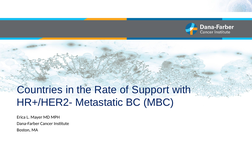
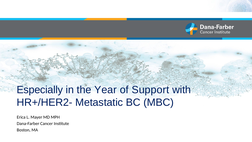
Countries: Countries -> Especially (40, 90)
Rate: Rate -> Year (106, 90)
